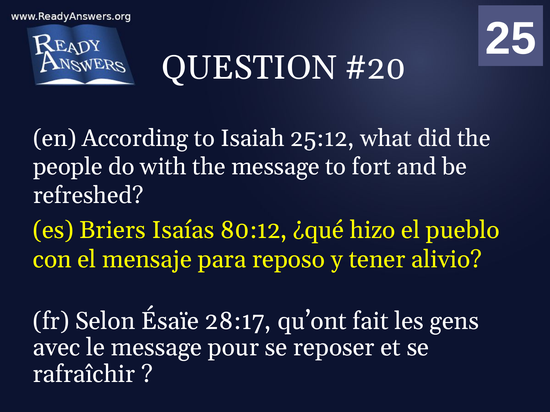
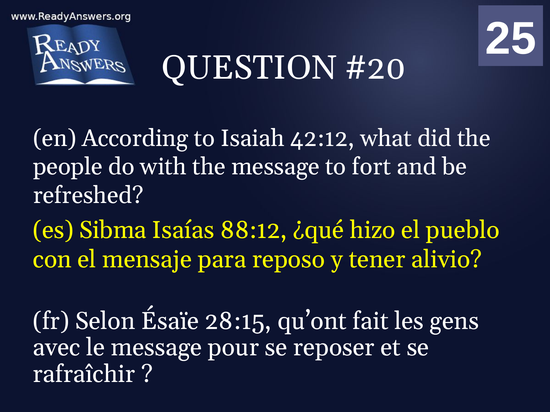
25:12: 25:12 -> 42:12 (322, 139)
Briers: Briers -> Sibma (113, 230)
80:12: 80:12 -> 88:12 (254, 230)
28:17: 28:17 -> 28:15 (238, 322)
